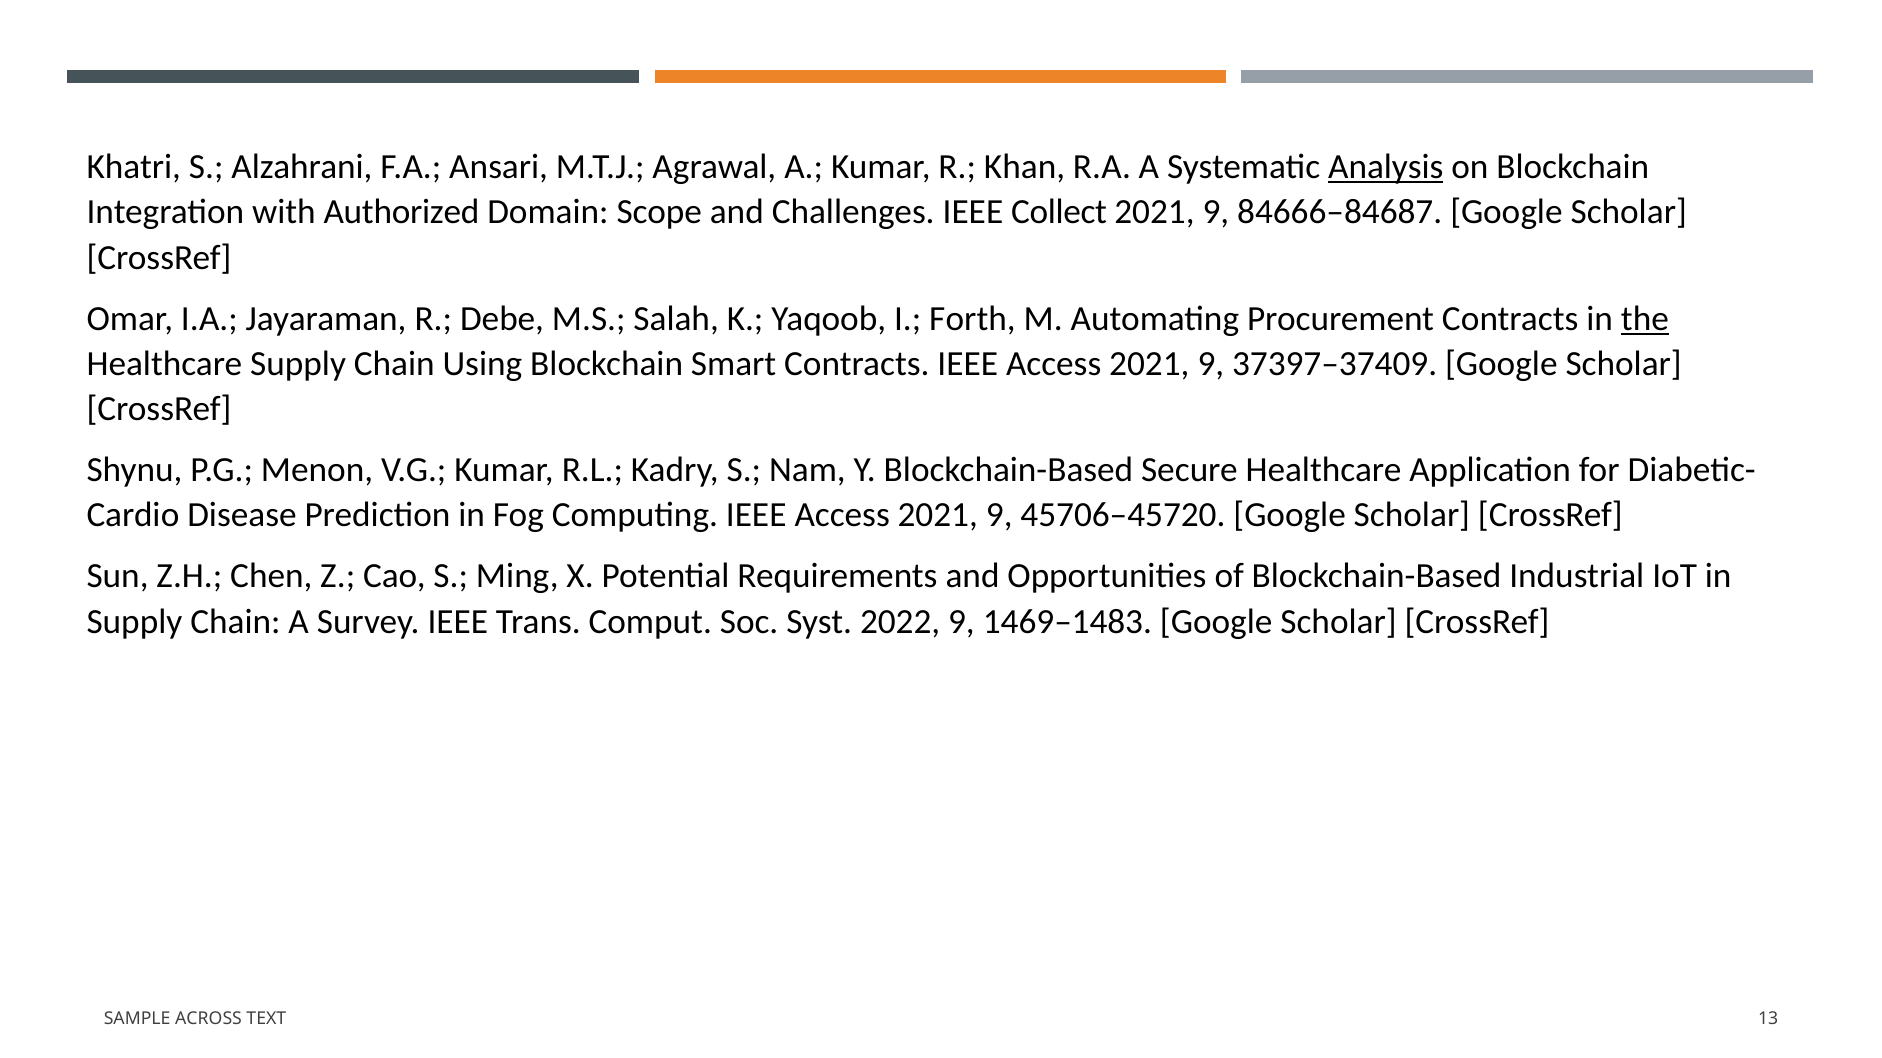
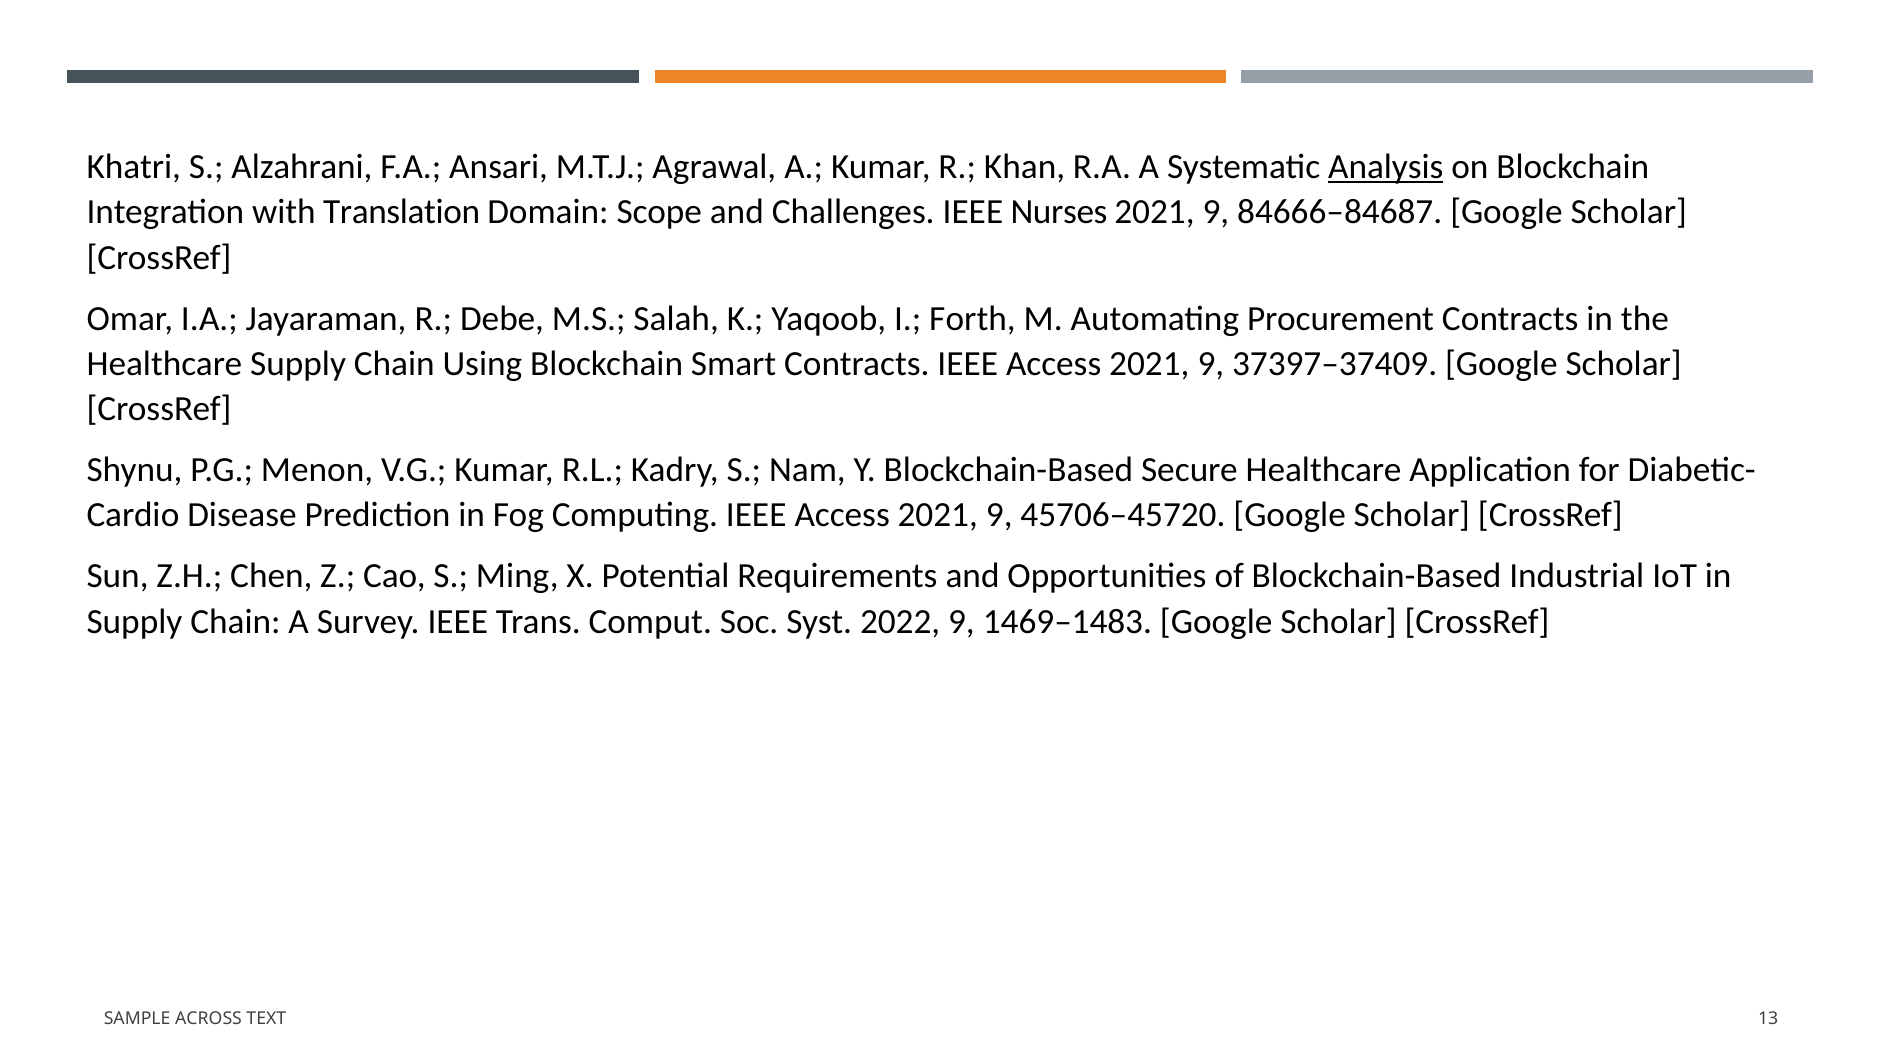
Authorized: Authorized -> Translation (402, 212)
Collect: Collect -> Nurses (1059, 212)
the underline: present -> none (1645, 319)
